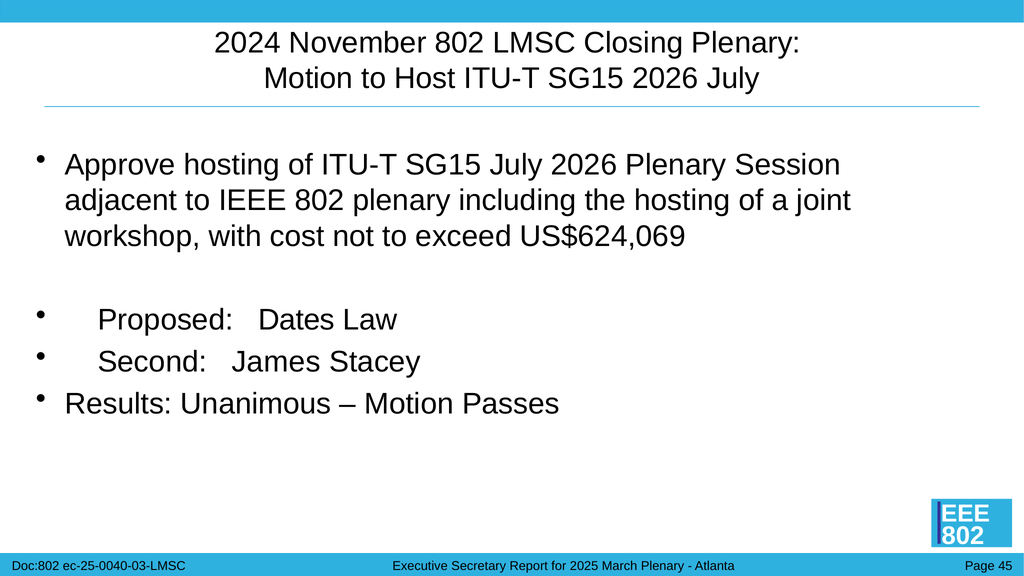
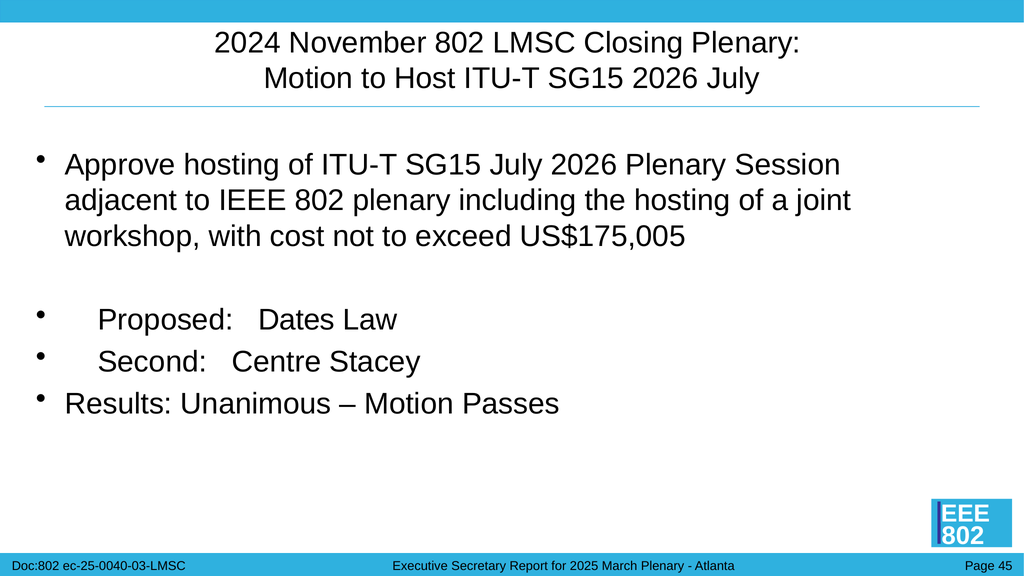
US$624,069: US$624,069 -> US$175,005 (603, 236)
James: James -> Centre (276, 362)
